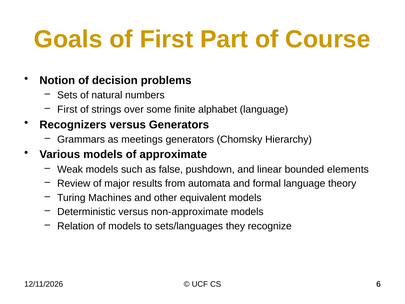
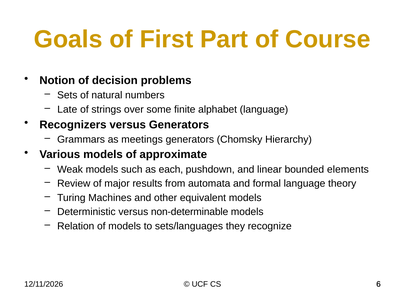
First: First -> Late (67, 109)
false: false -> each (171, 169)
non-approximate: non-approximate -> non-determinable (190, 212)
